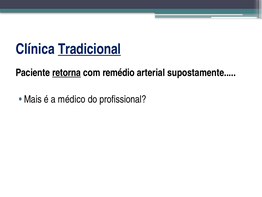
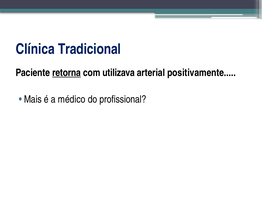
Tradicional underline: present -> none (89, 49)
remédio: remédio -> utilizava (119, 73)
supostamente: supostamente -> positivamente (202, 73)
